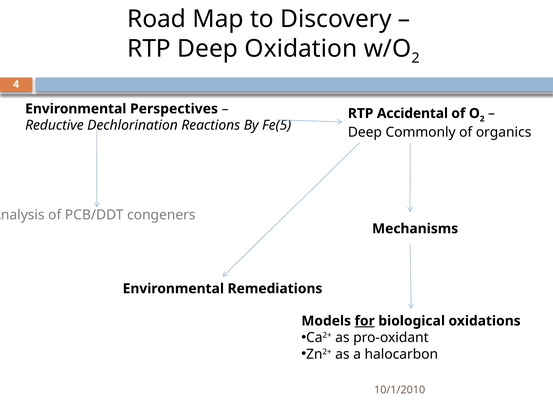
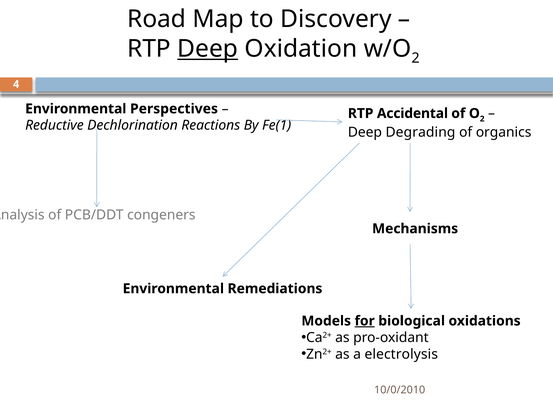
Deep underline: none -> present (208, 49)
Fe(5: Fe(5 -> Fe(1 (277, 125)
Commonly: Commonly -> Degrading (420, 132)
halocarbon: halocarbon -> electrolysis (401, 354)
10/1/2010: 10/1/2010 -> 10/0/2010 (400, 390)
